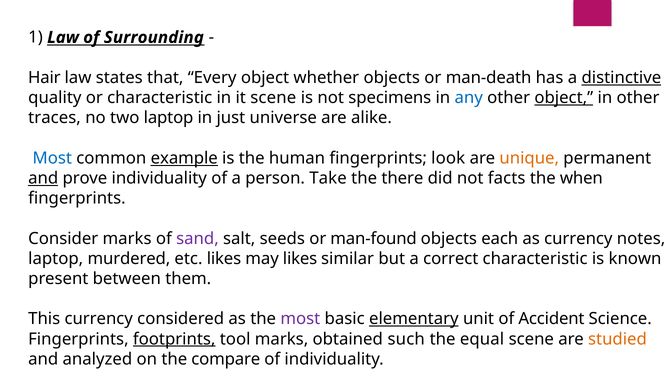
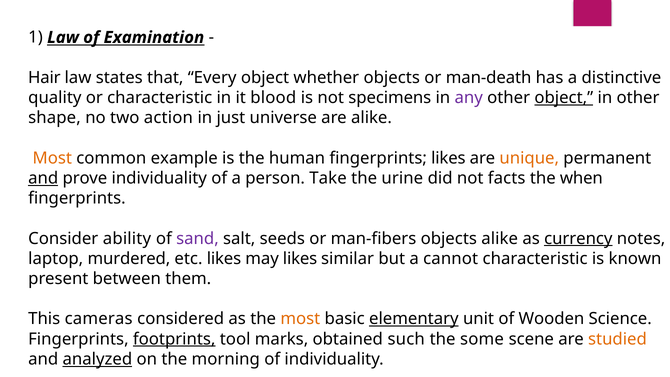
Surrounding: Surrounding -> Examination (154, 37)
distinctive underline: present -> none (621, 78)
it scene: scene -> blood (273, 98)
any colour: blue -> purple (469, 98)
traces: traces -> shape (55, 118)
two laptop: laptop -> action (168, 118)
Most colour: blue -> orange (52, 158)
example underline: present -> none (184, 158)
fingerprints look: look -> likes (448, 158)
there: there -> urine (402, 178)
Consider marks: marks -> ability (127, 238)
man-found: man-found -> man-fibers (373, 238)
objects each: each -> alike (500, 238)
currency underline: none -> present (578, 238)
correct: correct -> cannot (451, 259)
This currency: currency -> cameras (99, 319)
most colour: purple -> orange (300, 319)
Accident: Accident -> Wooden (551, 319)
equal: equal -> some (482, 339)
analyzed underline: none -> present (97, 359)
compare: compare -> morning (226, 359)
